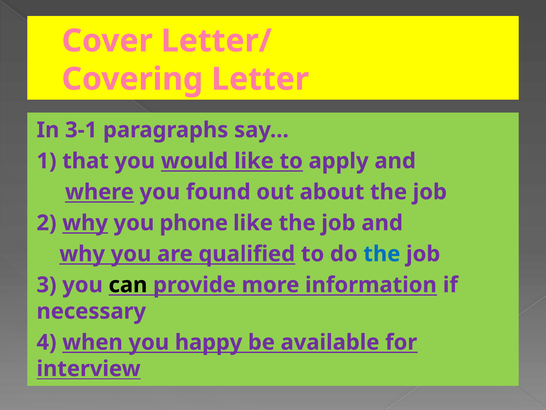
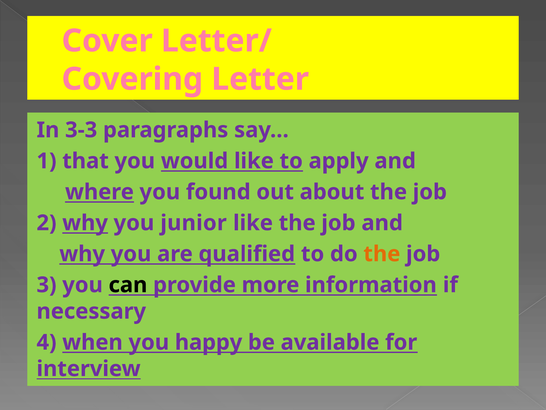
3-1: 3-1 -> 3-3 (81, 130)
phone: phone -> junior (194, 223)
the colour: blue -> orange (382, 254)
